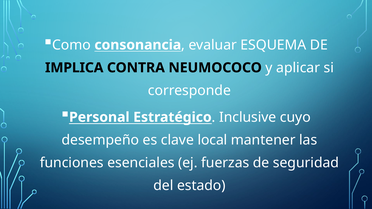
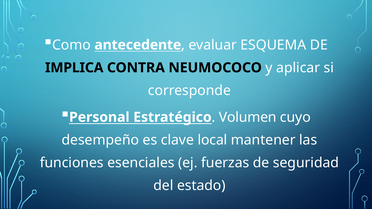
consonancia: consonancia -> antecedente (138, 45)
Inclusive: Inclusive -> Volumen (248, 117)
